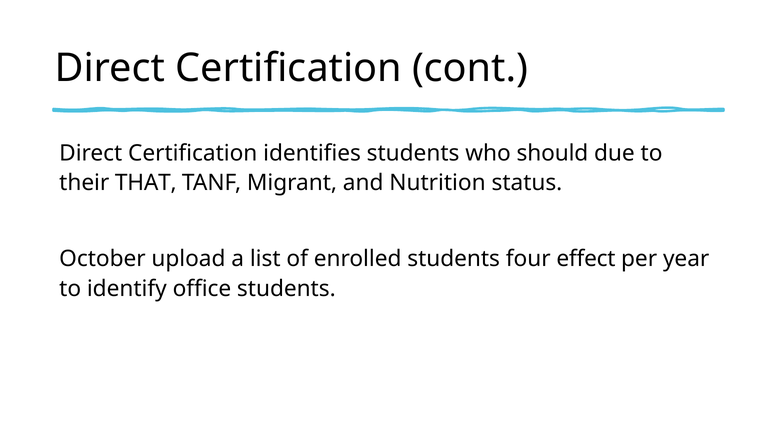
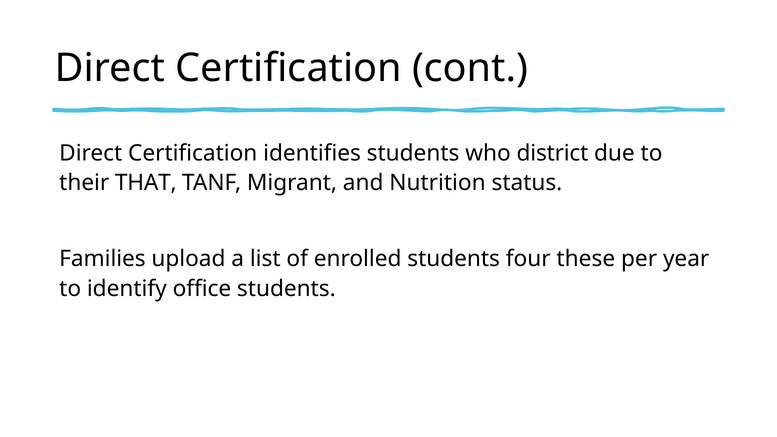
should: should -> district (552, 153)
October: October -> Families (102, 259)
effect: effect -> these (586, 259)
